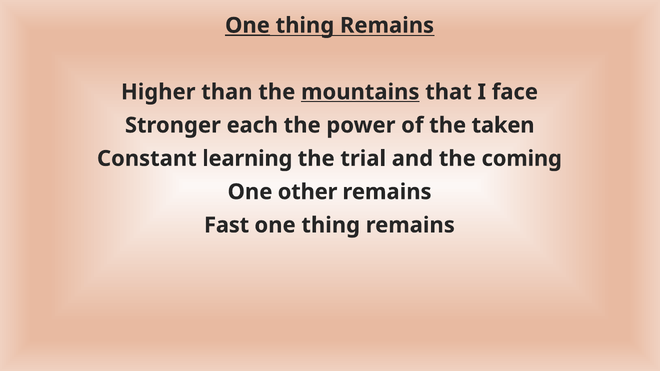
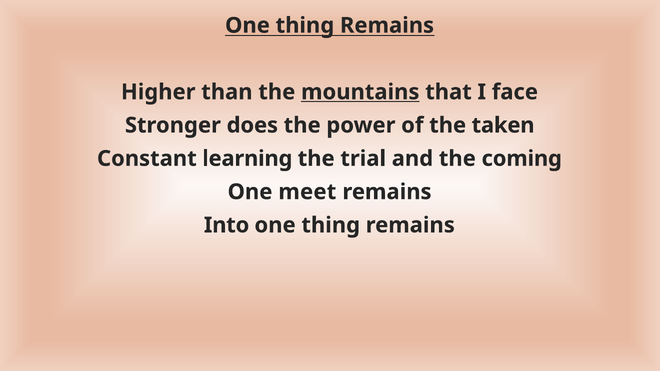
One underline: present -> none (247, 25)
each: each -> does (252, 125)
other: other -> meet (307, 192)
Fast: Fast -> Into (227, 225)
